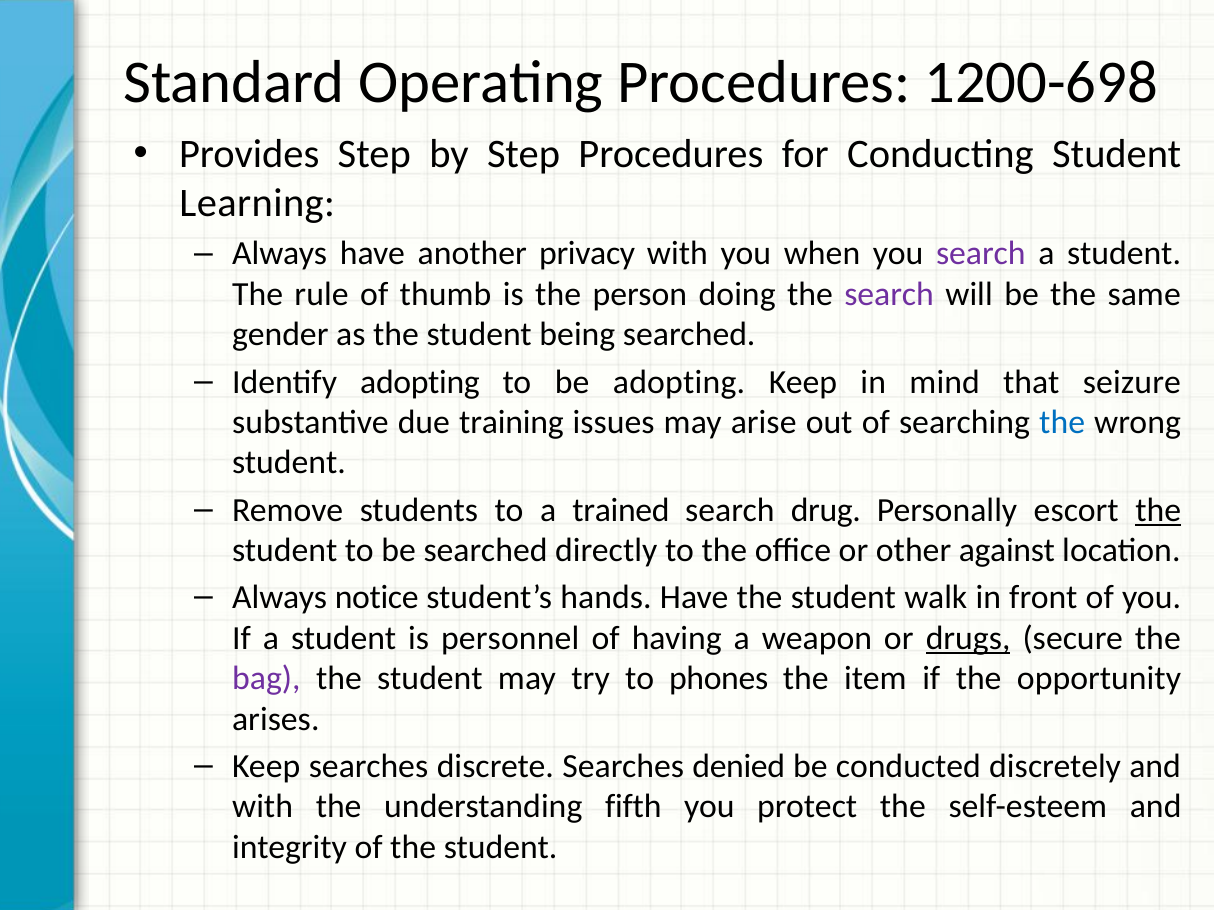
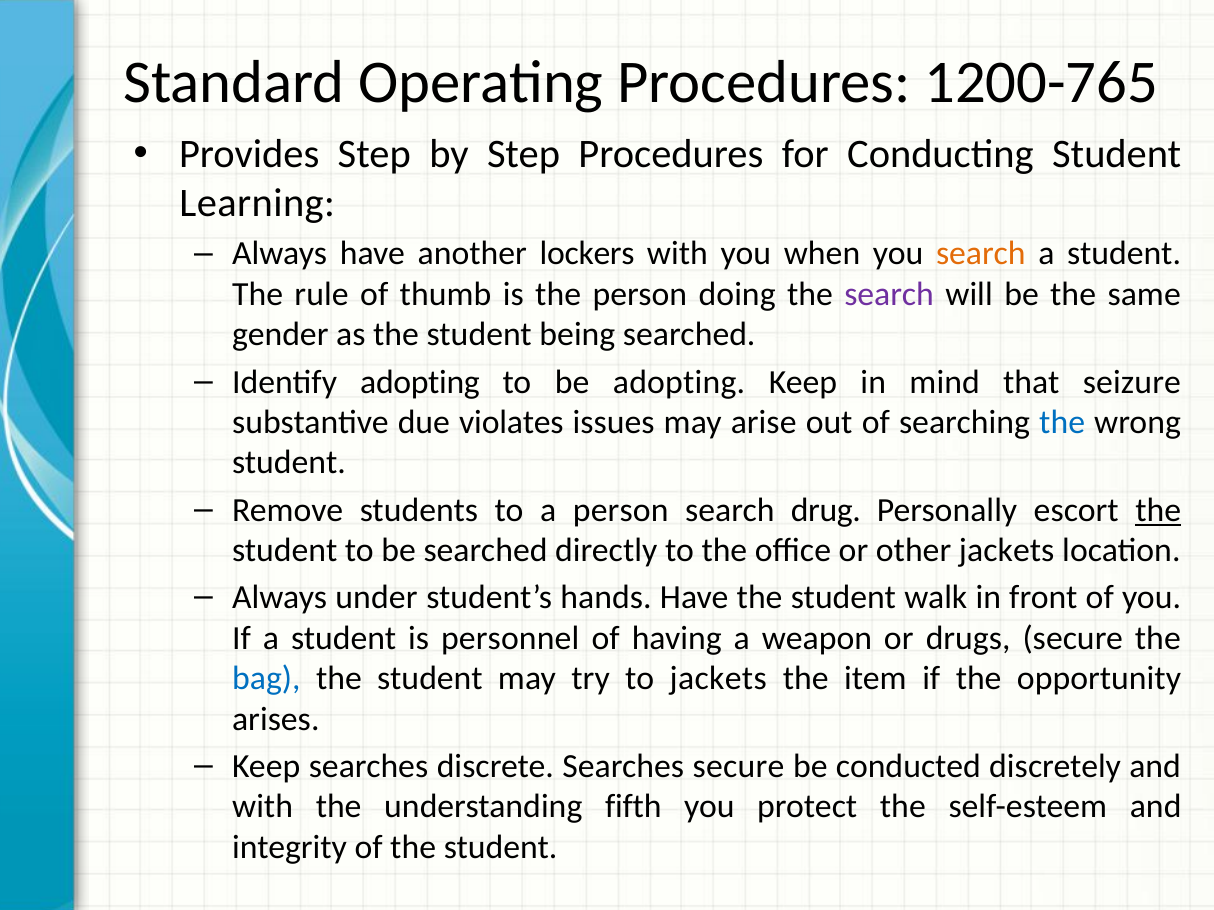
1200-698: 1200-698 -> 1200-765 (1041, 83)
privacy: privacy -> lockers (587, 254)
search colour: purple -> orange (981, 254)
training: training -> violates (511, 423)
a trained: trained -> person (621, 510)
other against: against -> jackets (1007, 551)
notice: notice -> under (376, 598)
drugs underline: present -> none (968, 638)
bag colour: purple -> blue (266, 679)
to phones: phones -> jackets (718, 679)
Searches denied: denied -> secure (738, 767)
